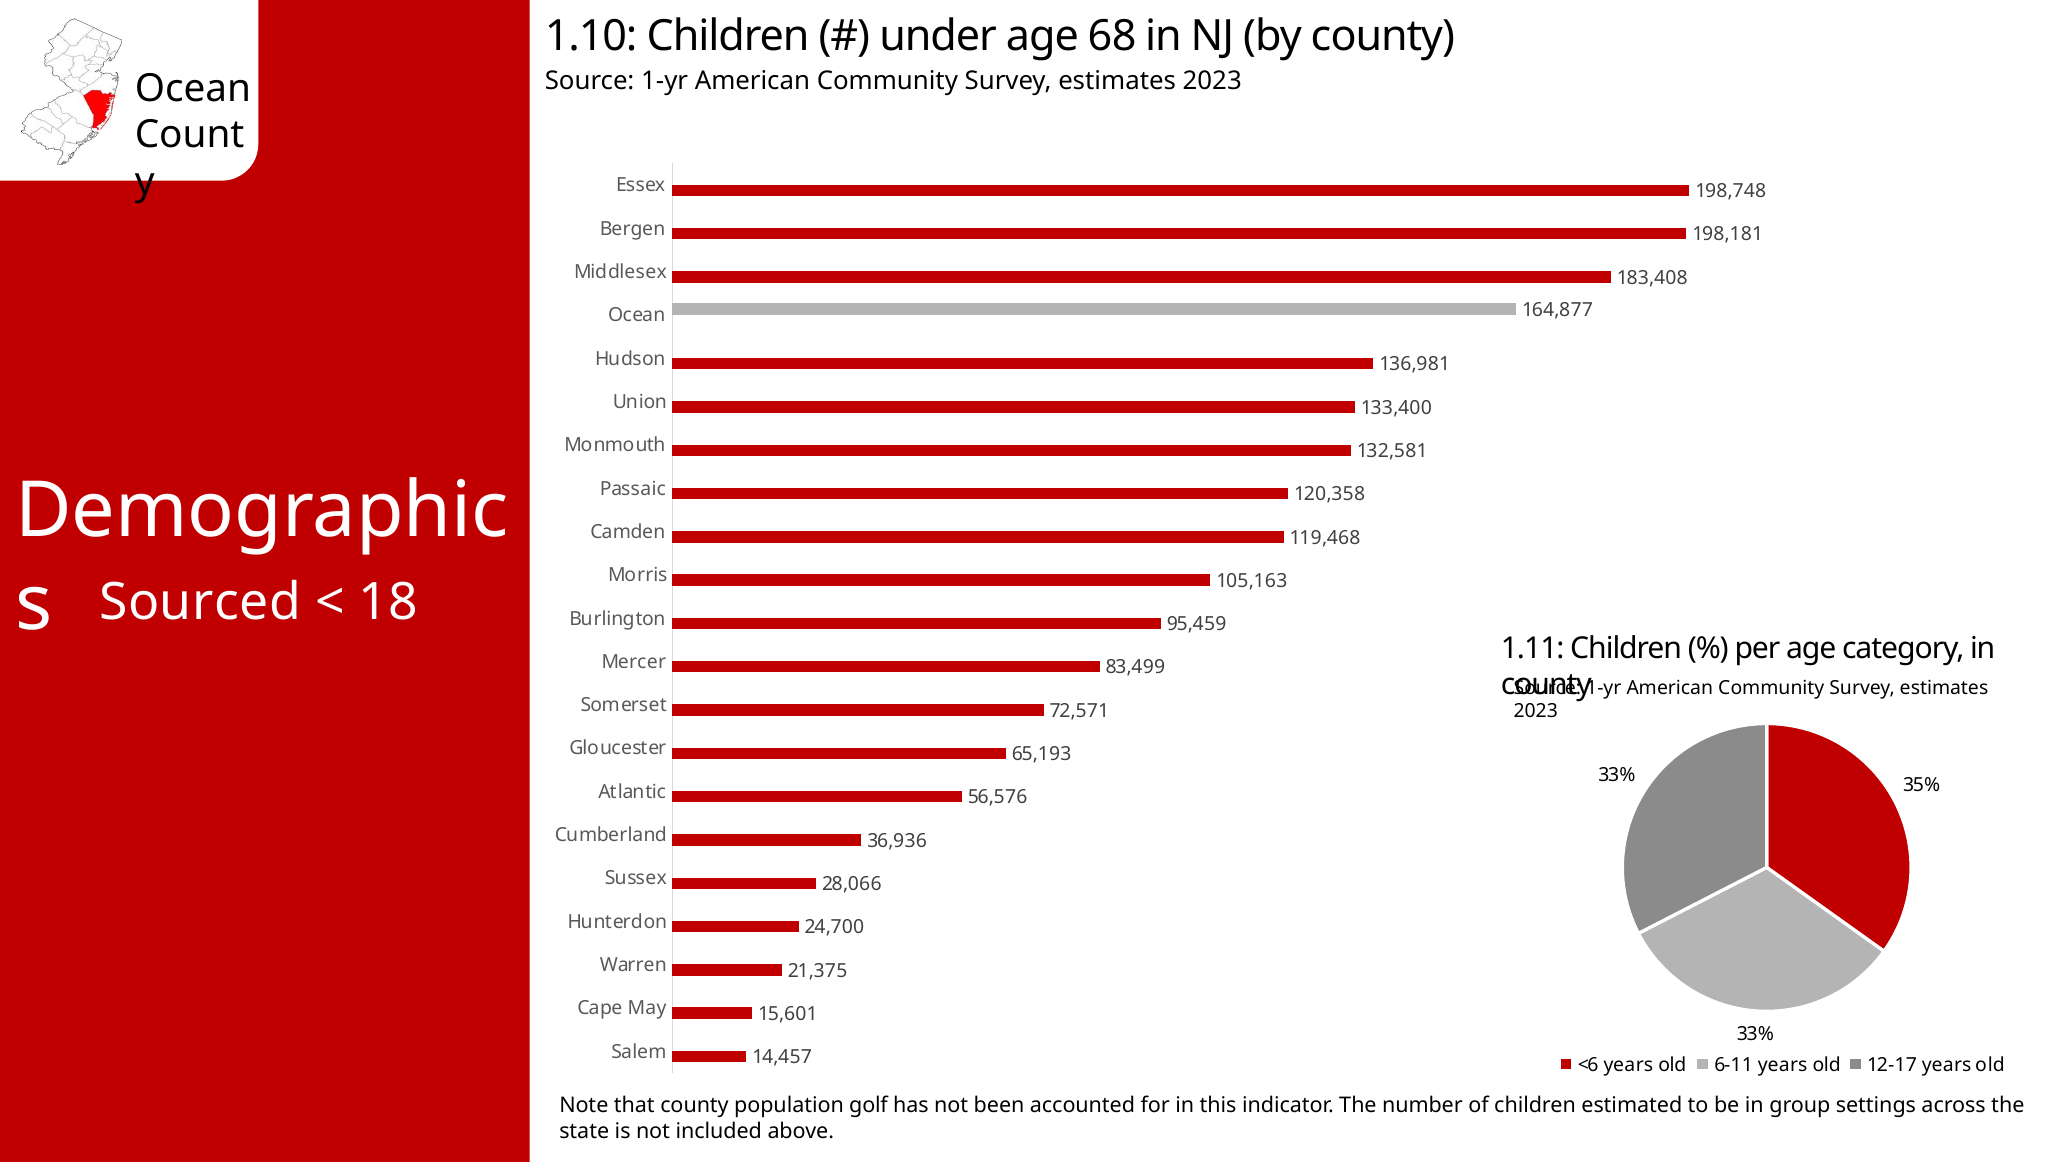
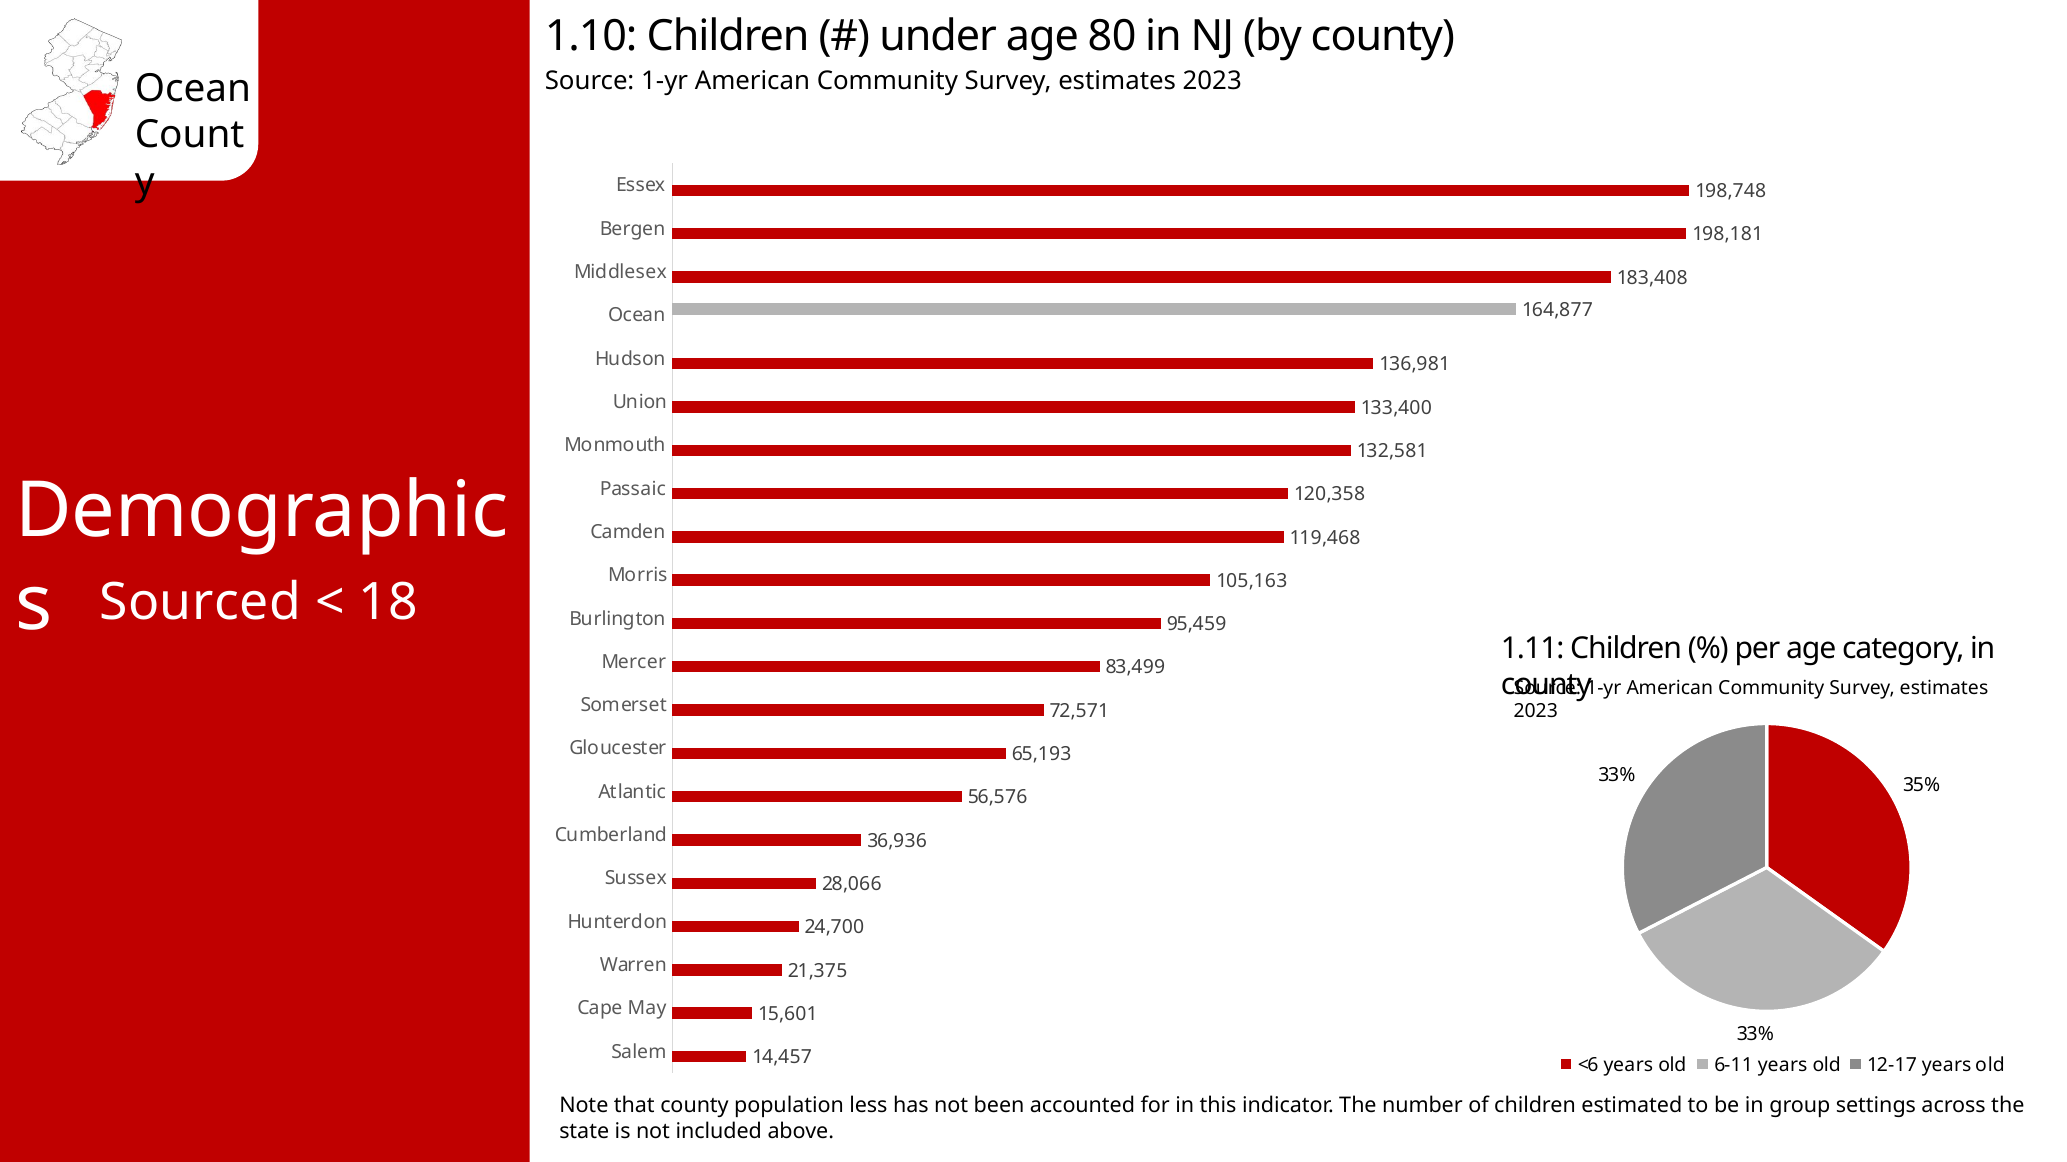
68: 68 -> 80 (1112, 36)
golf: golf -> less (868, 1106)
